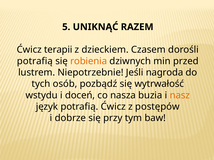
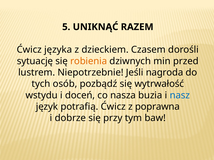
terapii: terapii -> języka (58, 50)
potrafią: potrafią -> sytuację (35, 61)
nasz colour: orange -> blue (180, 96)
postępów: postępów -> poprawna (157, 107)
